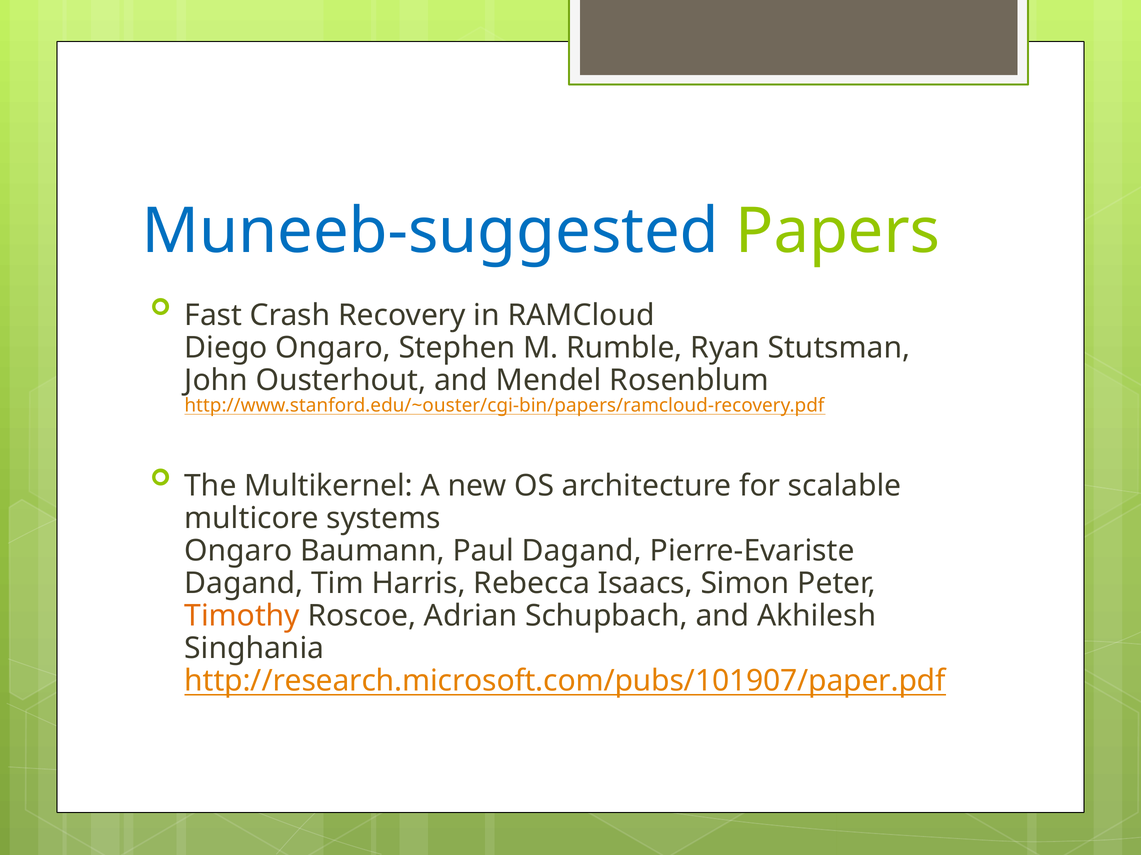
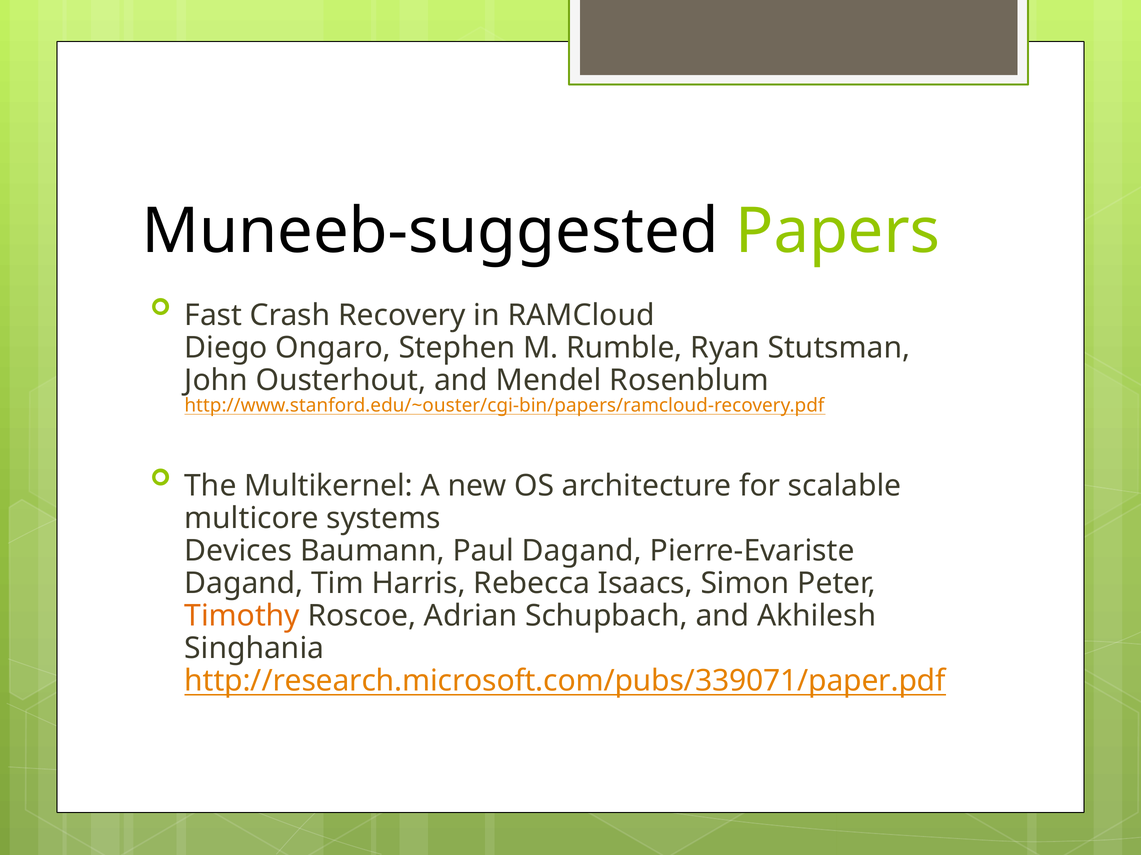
Muneeb-suggested colour: blue -> black (430, 232)
Ongaro: Ongaro -> Devices (238, 551)
http://research.microsoft.com/pubs/101907/paper.pdf: http://research.microsoft.com/pubs/101907/paper.pdf -> http://research.microsoft.com/pubs/339071/paper.pdf (565, 682)
